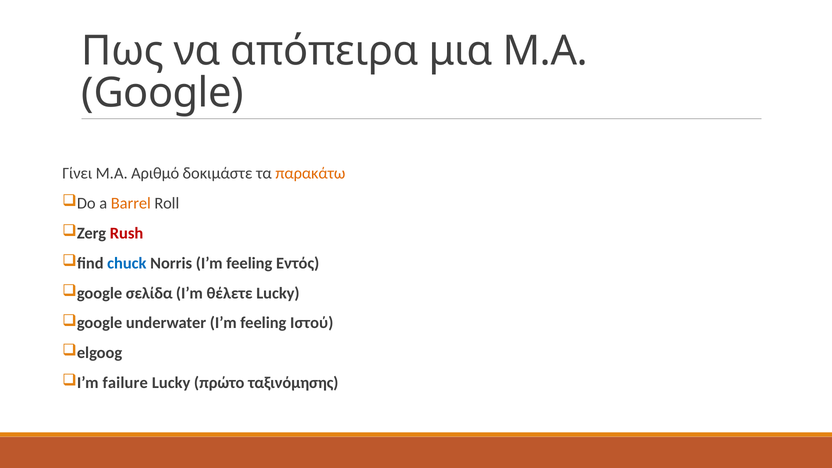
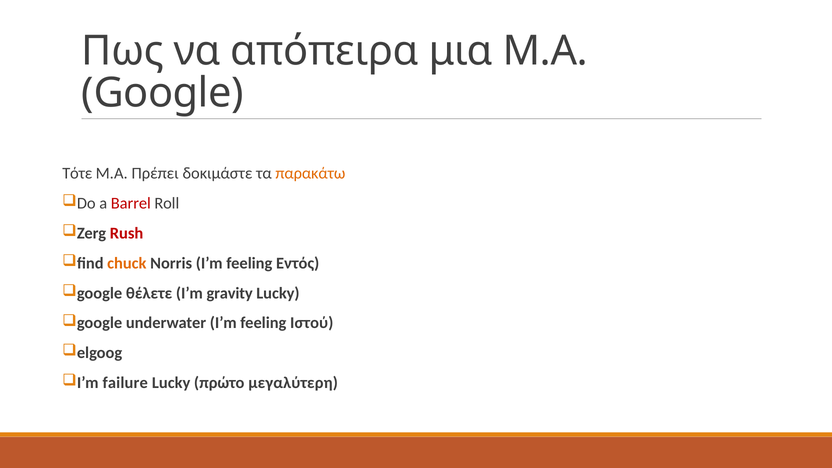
Γίνει: Γίνει -> Τότε (77, 173)
Αριθμό: Αριθμό -> Πρέπει (155, 173)
Barrel colour: orange -> red (131, 203)
chuck colour: blue -> orange (127, 263)
σελίδα: σελίδα -> θέλετε (149, 293)
θέλετε: θέλετε -> gravity (230, 293)
ταξινόμησης: ταξινόμησης -> μεγαλύτερη (293, 383)
